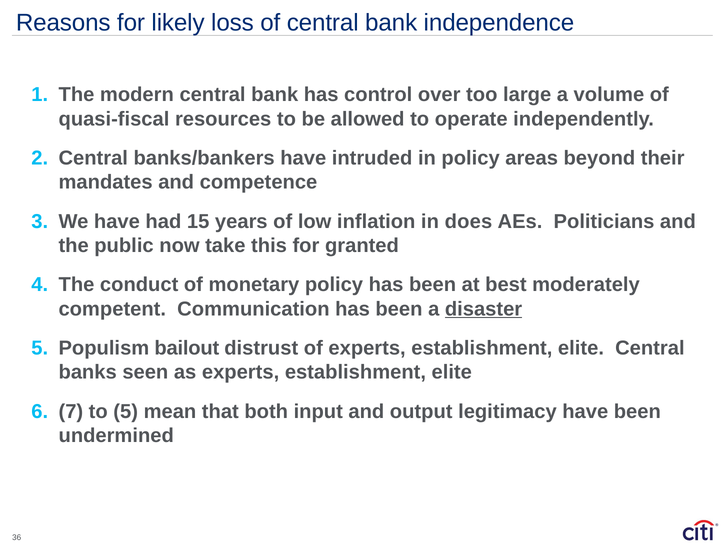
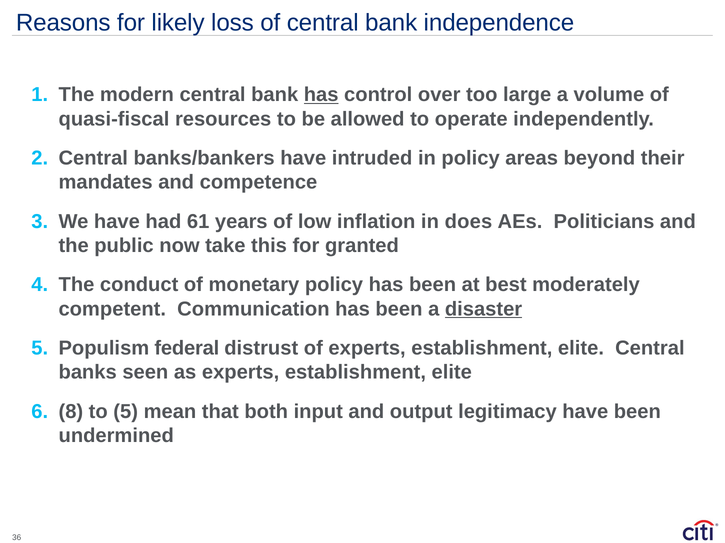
has underline: none -> present (321, 95)
15: 15 -> 61 (198, 222)
bailout: bailout -> federal (187, 349)
7: 7 -> 8 (71, 412)
